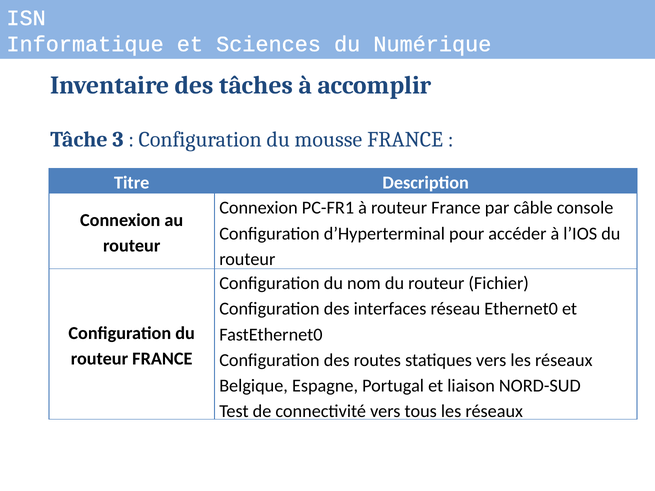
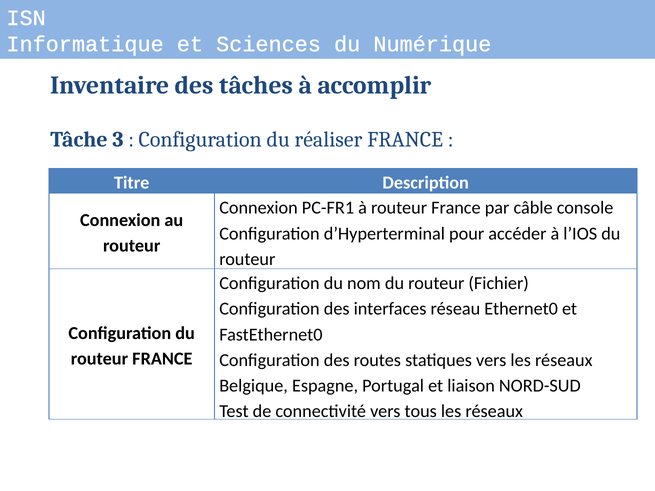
mousse: mousse -> réaliser (328, 140)
